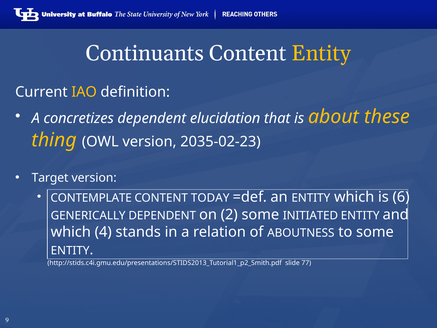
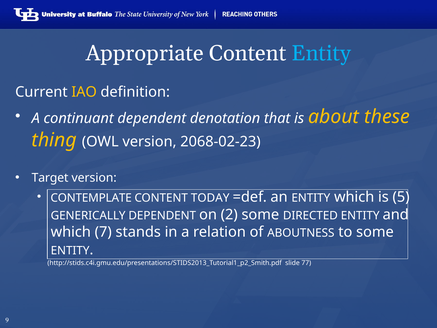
Continuants: Continuants -> Appropriate (145, 53)
Entity colour: yellow -> light blue (321, 53)
concretizes: concretizes -> continuant (79, 118)
elucidation: elucidation -> denotation (225, 118)
2035-02-23: 2035-02-23 -> 2068-02-23 (220, 142)
6: 6 -> 5 (401, 197)
INITIATED: INITIATED -> DIRECTED (310, 215)
4: 4 -> 7 (103, 232)
